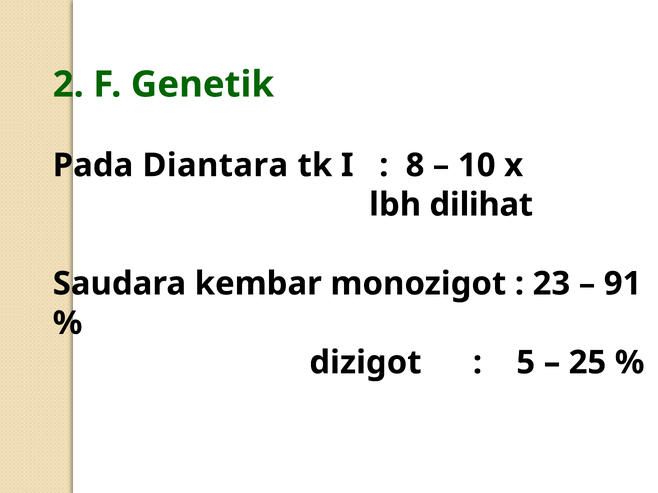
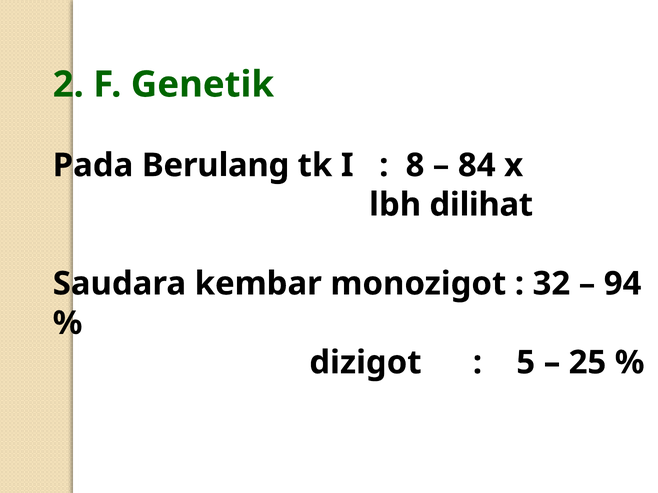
Diantara: Diantara -> Berulang (216, 165)
10: 10 -> 84 (477, 165)
23: 23 -> 32 (551, 284)
91: 91 -> 94 (623, 284)
